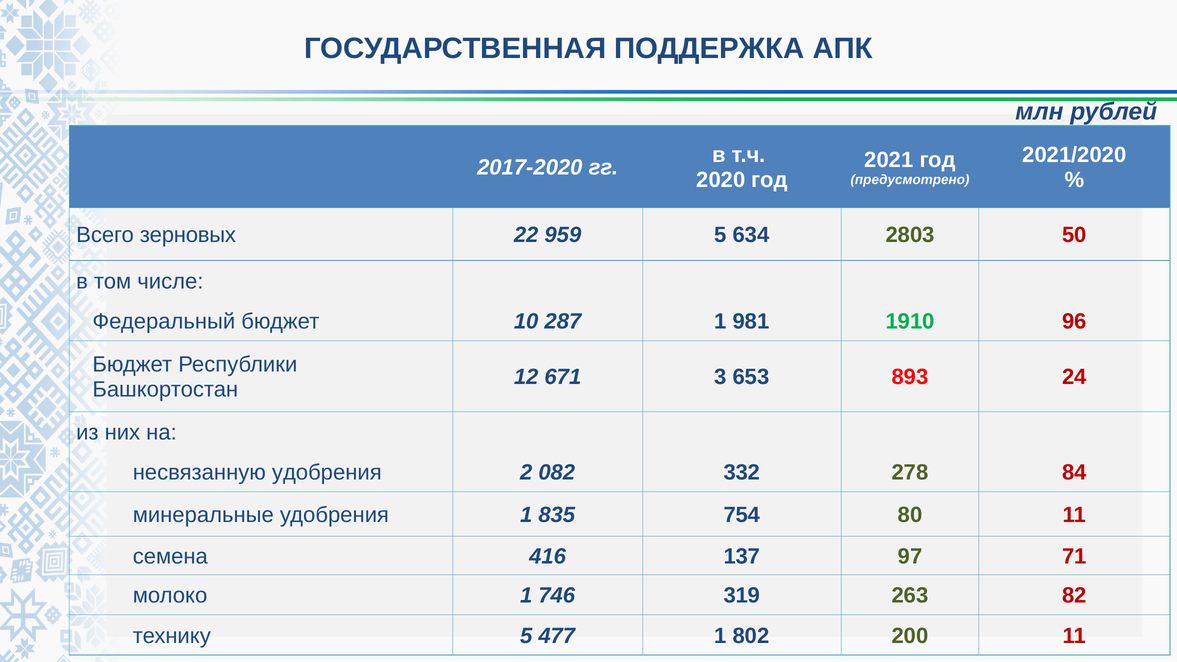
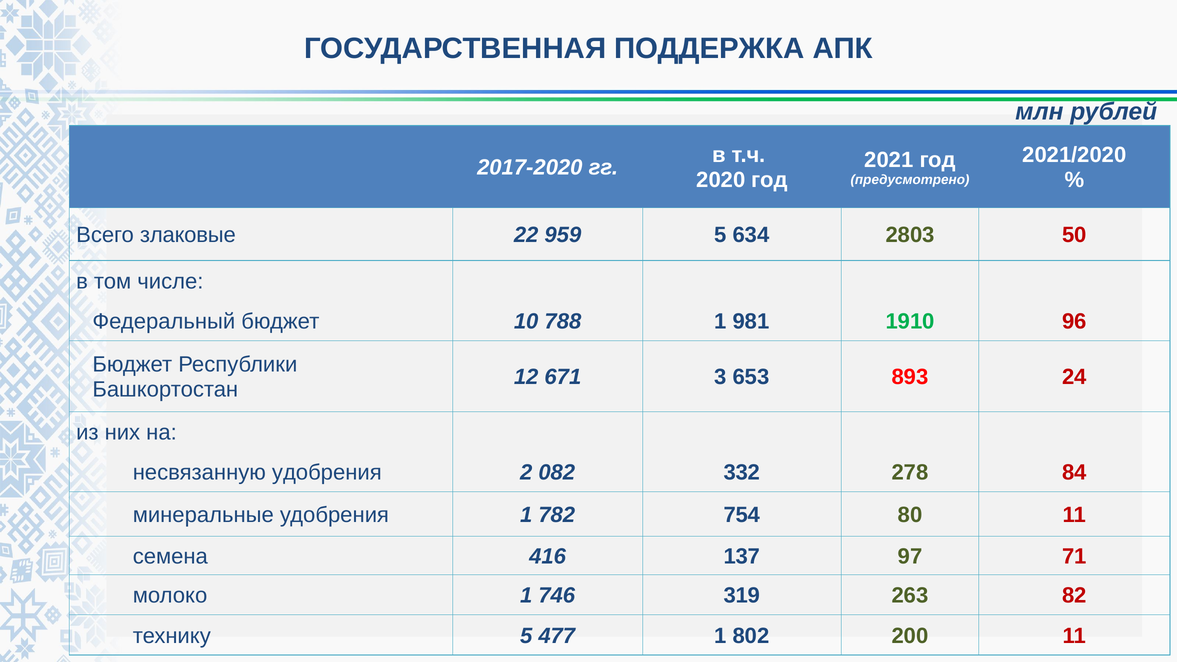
зерновых: зерновых -> злаковые (188, 235)
287: 287 -> 788 (563, 321)
835: 835 -> 782 (557, 515)
